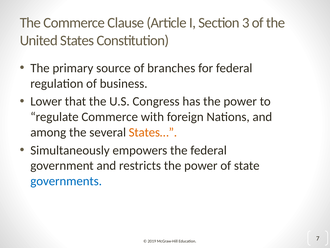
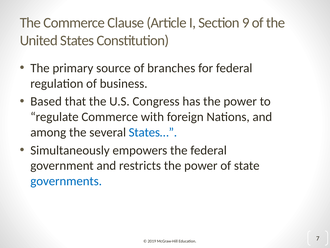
3: 3 -> 9 (246, 23)
Lower: Lower -> Based (46, 101)
States… colour: orange -> blue (153, 132)
